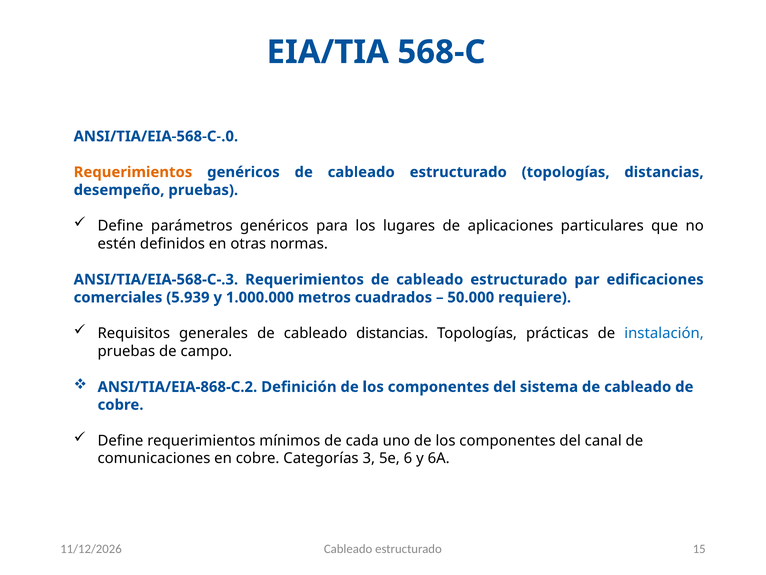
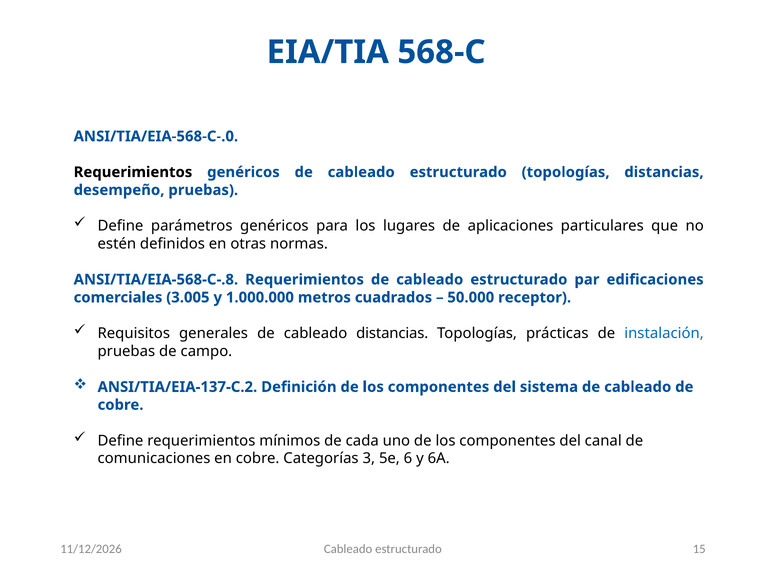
Requerimientos colour: orange -> black (133, 172)
ANSI/TIA/EIA-568-C-.3: ANSI/TIA/EIA-568-C-.3 -> ANSI/TIA/EIA-568-C-.8 (156, 279)
5.939: 5.939 -> 3.005 (188, 297)
requiere: requiere -> receptor (535, 297)
ANSI/TIA/EIA-868-C.2: ANSI/TIA/EIA-868-C.2 -> ANSI/TIA/EIA-137-C.2 (177, 387)
